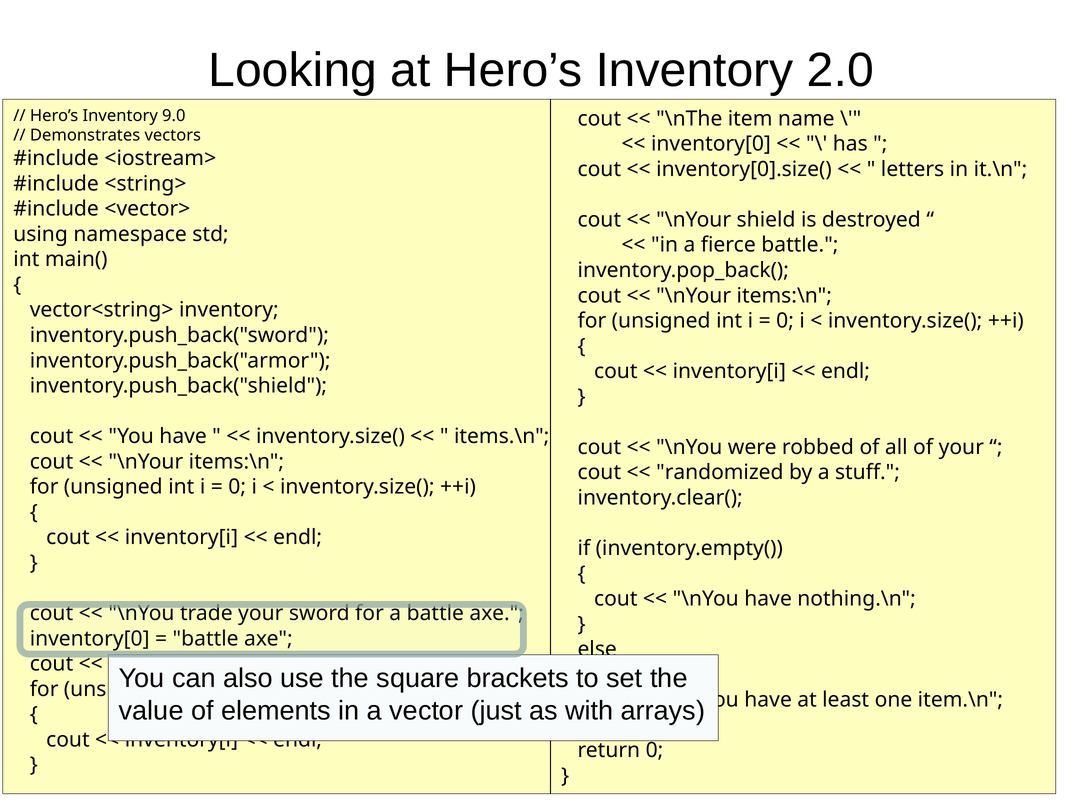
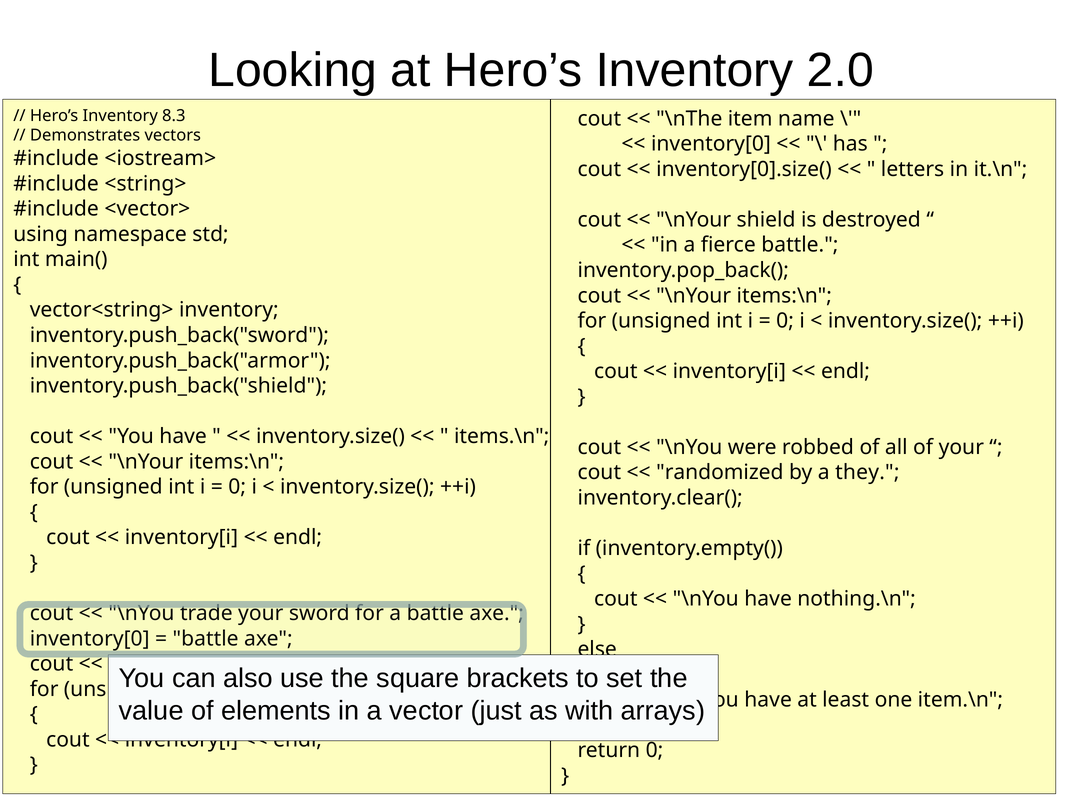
9.0: 9.0 -> 8.3 (174, 116)
stuff: stuff -> they (867, 473)
